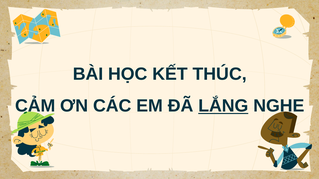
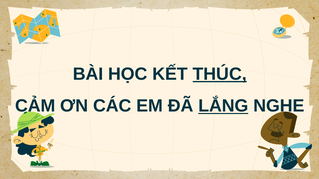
THÚC underline: none -> present (220, 74)
